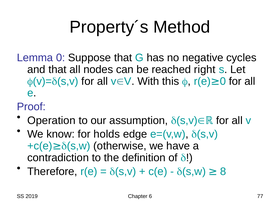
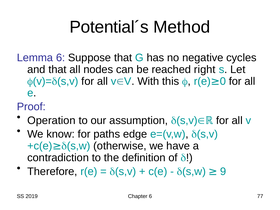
Property´s: Property´s -> Potential´s (109, 27)
Lemma 0: 0 -> 6 (61, 58)
holds: holds -> paths (107, 134)
8: 8 -> 9 (223, 171)
